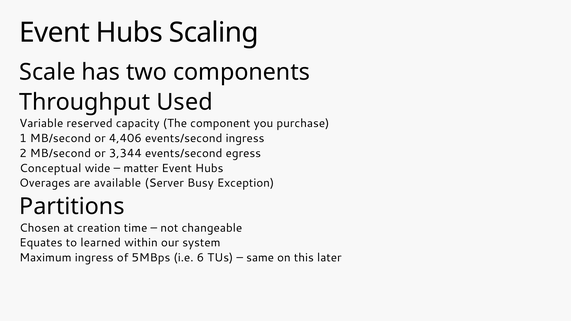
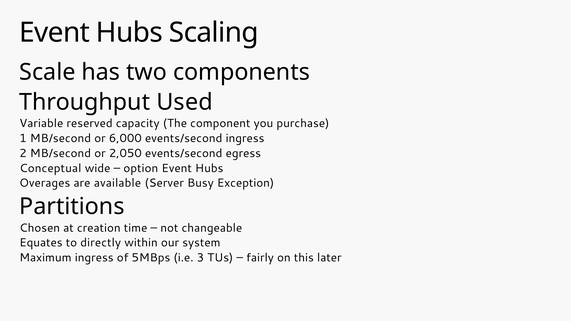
4,406: 4,406 -> 6,000 (125, 138)
3,344: 3,344 -> 2,050 (125, 153)
matter: matter -> option (141, 168)
learned: learned -> directly (101, 243)
6: 6 -> 3 (200, 258)
same: same -> fairly (260, 258)
